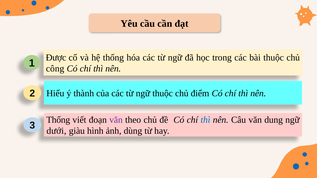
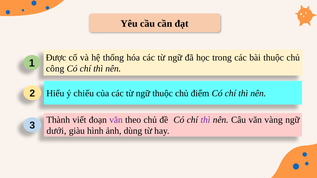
thành: thành -> chiếu (84, 94)
Thống: Thống -> Thành (58, 120)
thì colour: blue -> purple (205, 120)
dung: dung -> vàng (274, 120)
